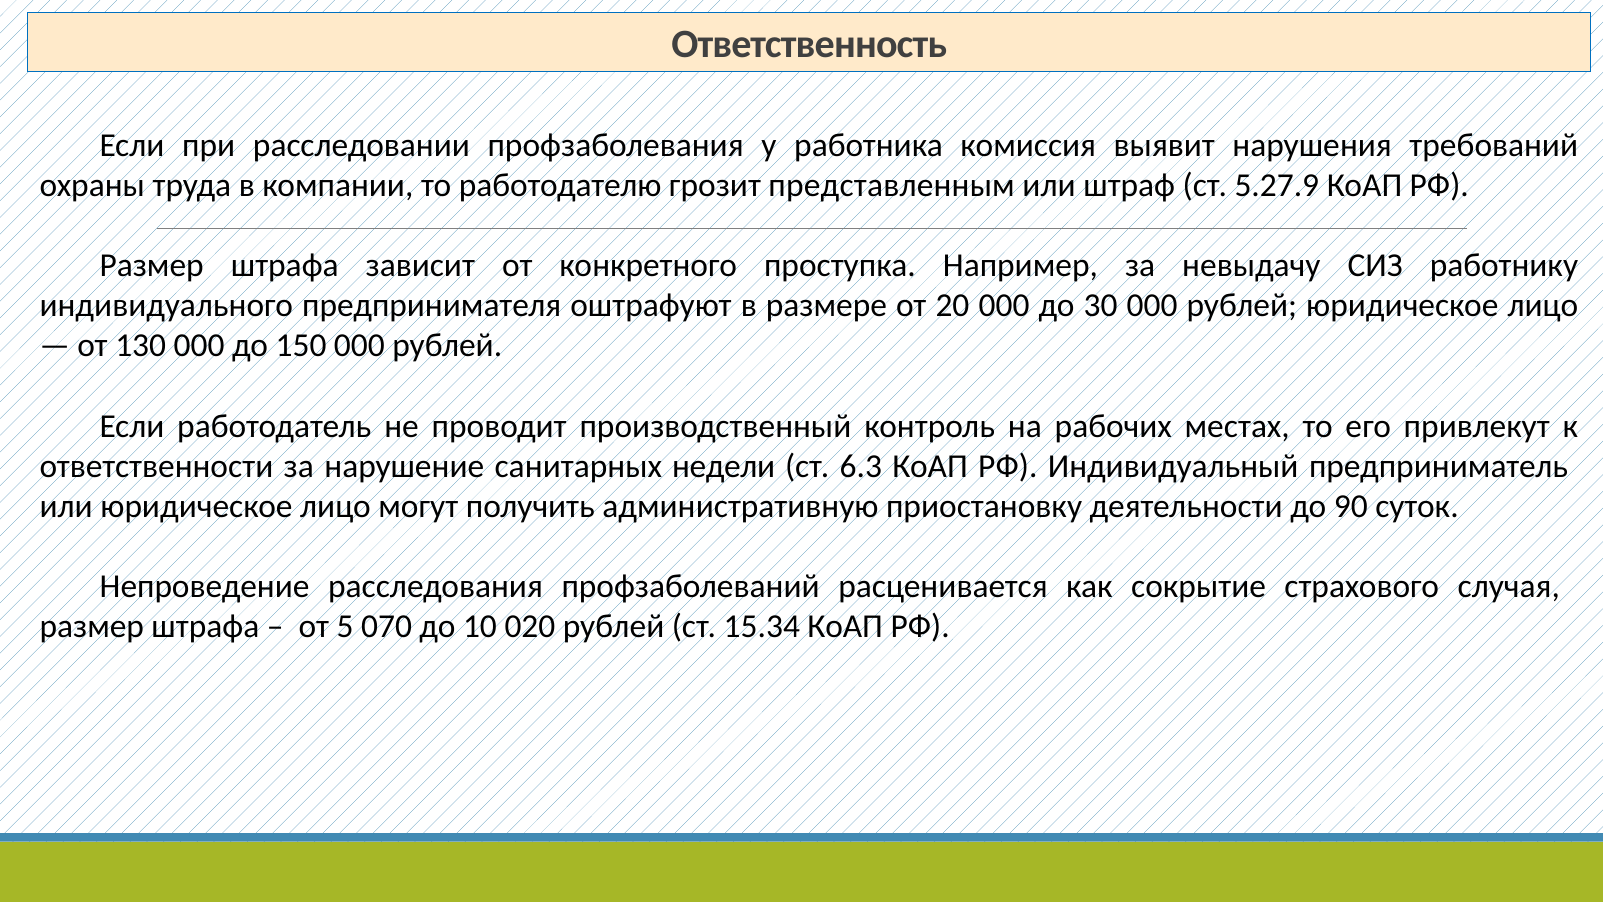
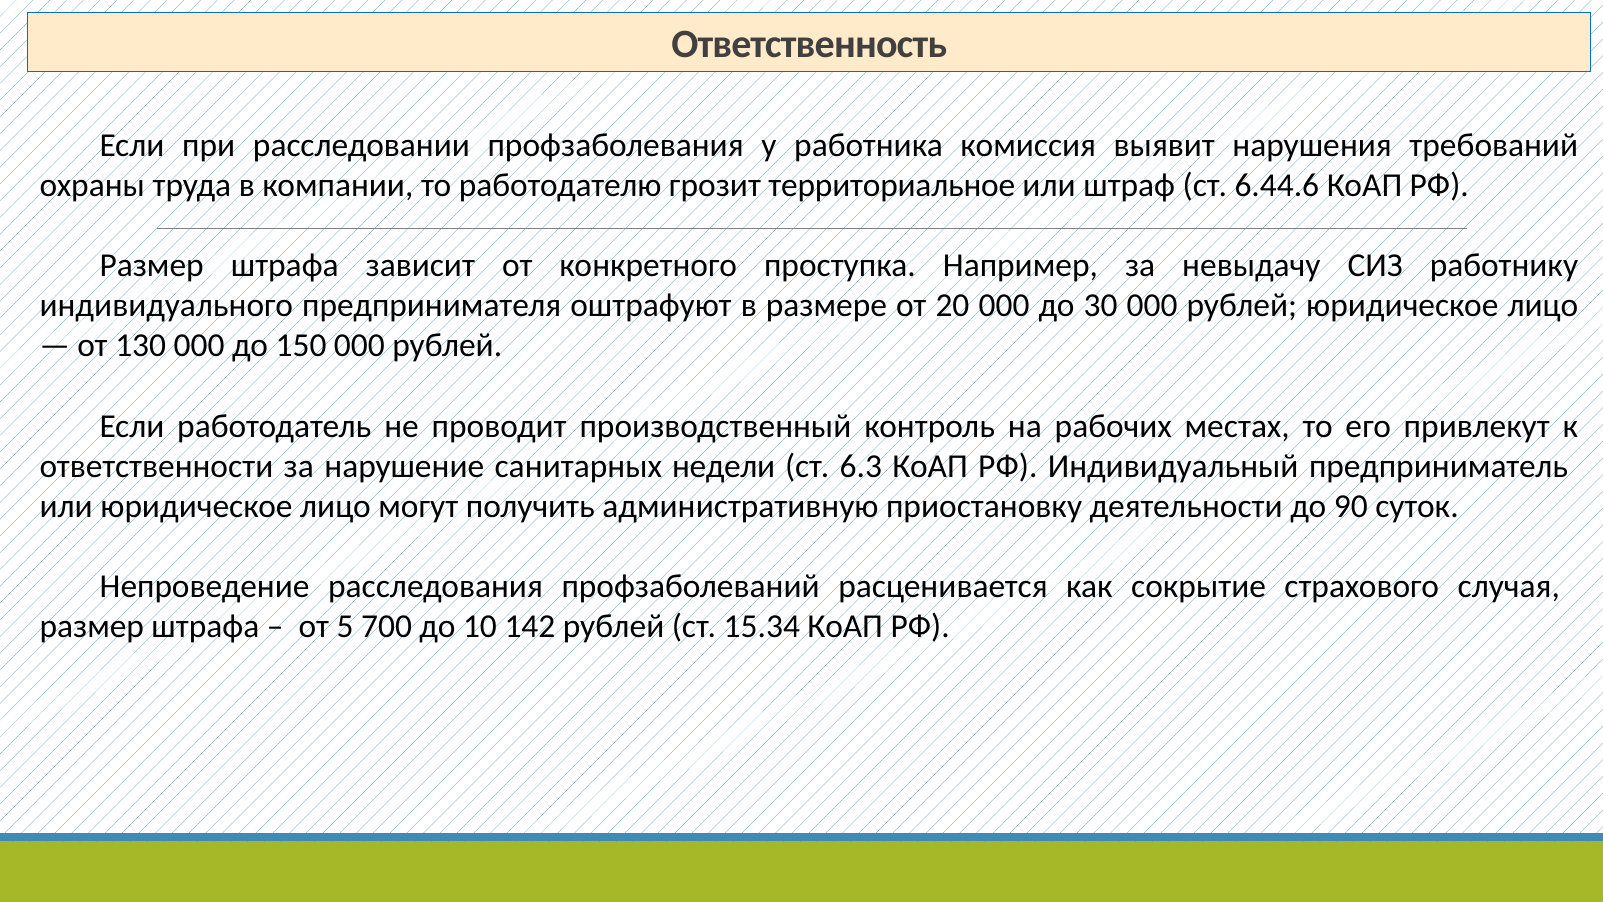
представленным: представленным -> территориальное (892, 185)
5.27.9: 5.27.9 -> 6.44.6 (1277, 185)
070: 070 -> 700 (387, 626)
020: 020 -> 142 (530, 626)
